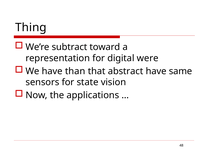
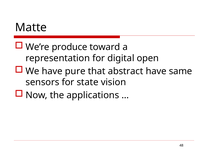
Thing: Thing -> Matte (31, 27)
subtract: subtract -> produce (70, 47)
were: were -> open (148, 58)
than: than -> pure (75, 71)
